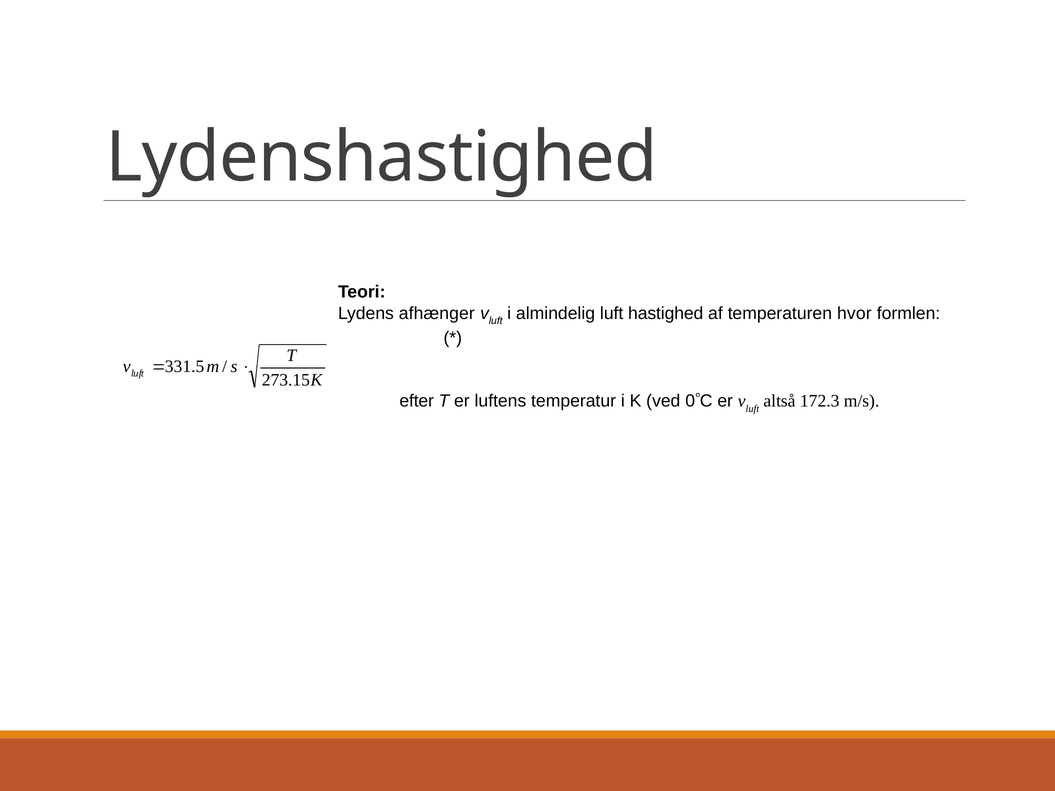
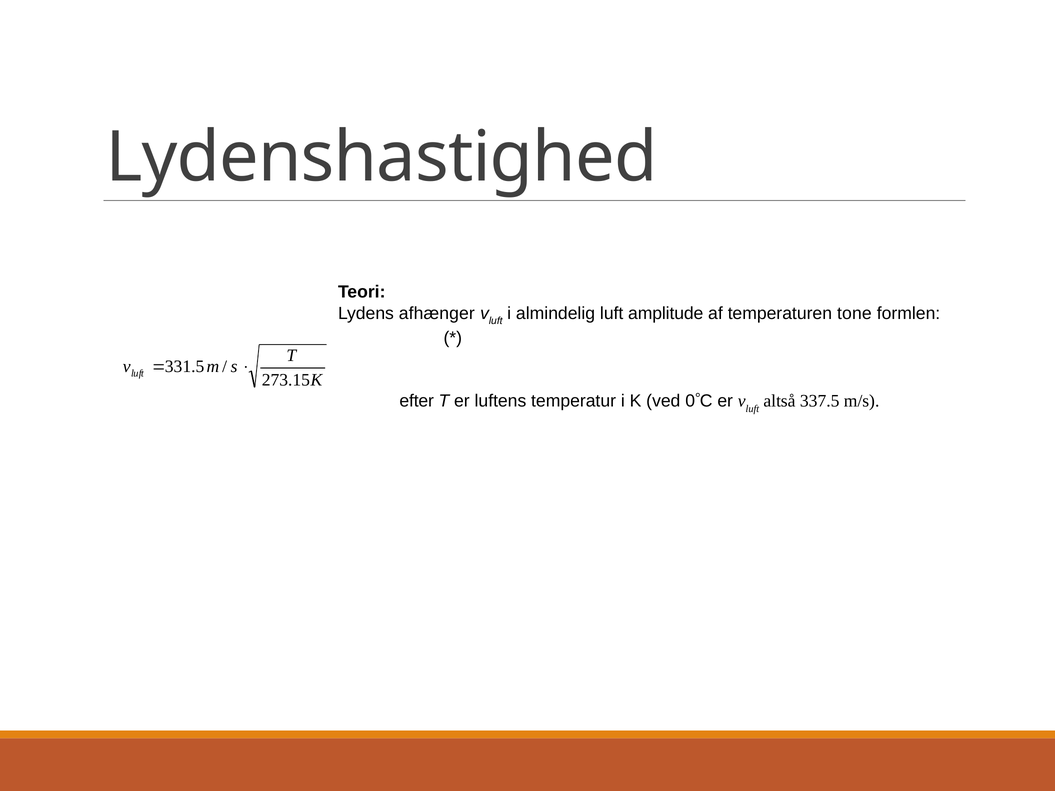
hastighed: hastighed -> amplitude (666, 313)
hvor: hvor -> tone (854, 313)
172.3: 172.3 -> 337.5 (820, 401)
